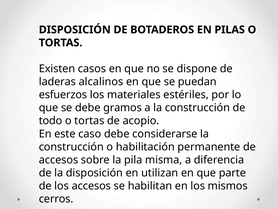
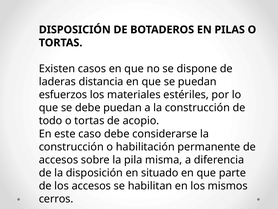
alcalinos: alcalinos -> distancia (101, 82)
debe gramos: gramos -> puedan (123, 108)
utilizan: utilizan -> situado (160, 172)
